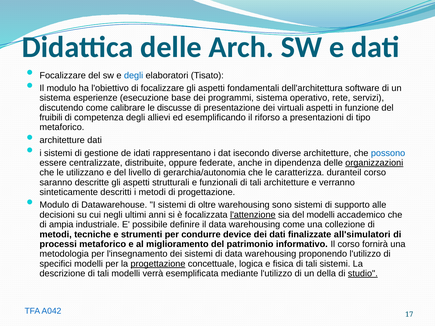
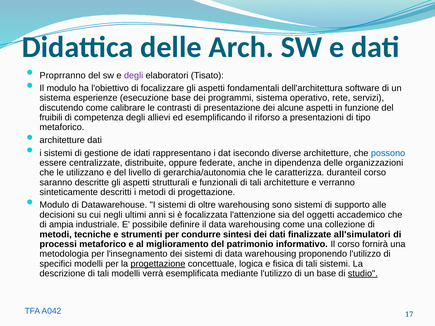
Focalizzare: Focalizzare -> Proprranno (63, 75)
degli colour: blue -> purple (134, 75)
discusse: discusse -> contrasti (174, 108)
virtuali: virtuali -> alcune (291, 108)
organizzazioni underline: present -> none (374, 163)
l'attenzione underline: present -> none (253, 215)
del modelli: modelli -> oggetti (321, 215)
device: device -> sintesi (237, 235)
un della: della -> base (326, 274)
